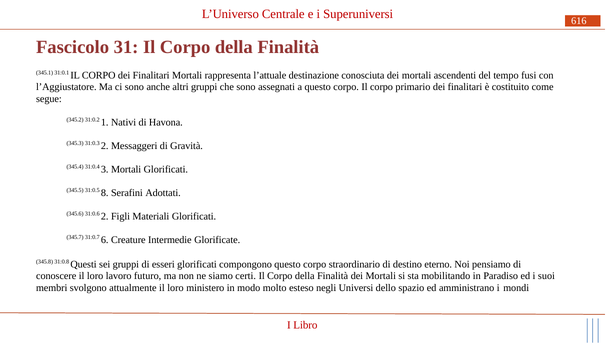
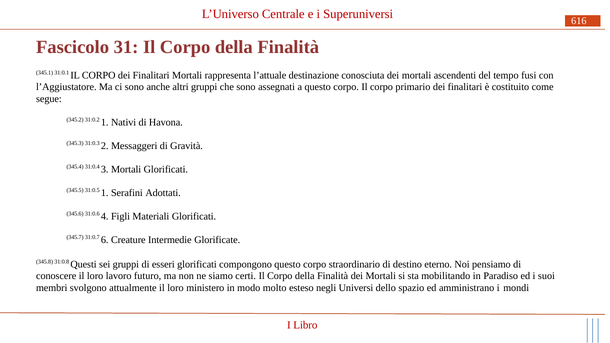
31:0.5 8: 8 -> 1 (105, 193)
31:0.6 2: 2 -> 4 (105, 217)
